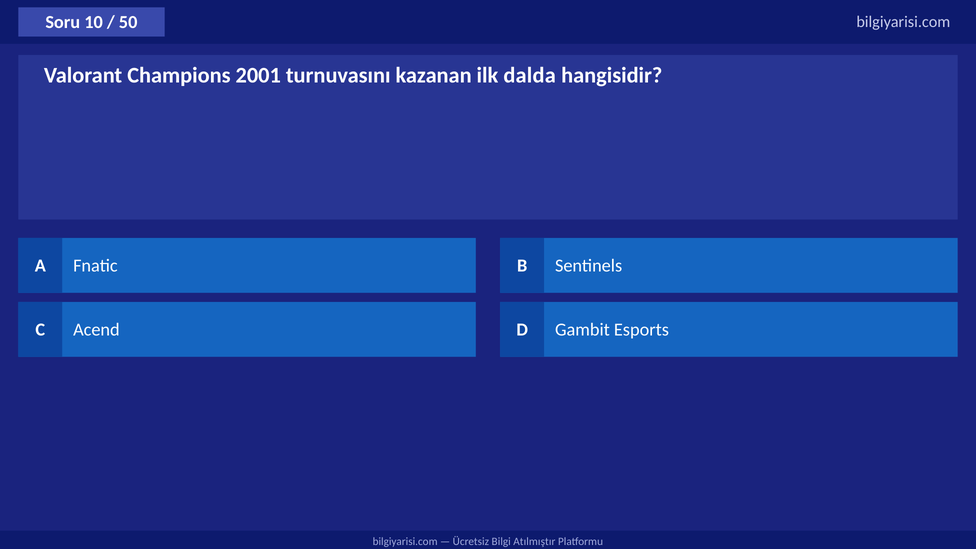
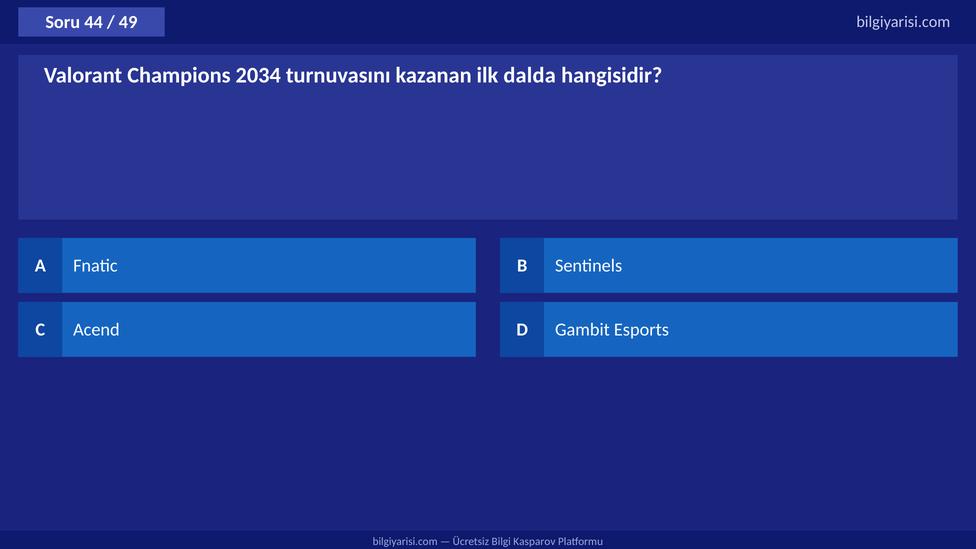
10: 10 -> 44 (94, 22)
50: 50 -> 49 (128, 22)
2001: 2001 -> 2034 (258, 75)
Atılmıştır: Atılmıştır -> Kasparov (534, 541)
